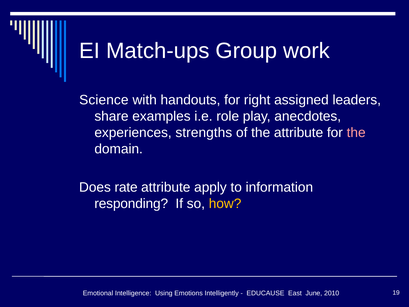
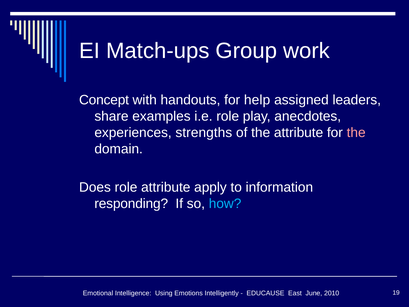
Science: Science -> Concept (104, 100)
right: right -> help (257, 100)
Does rate: rate -> role (126, 187)
how colour: yellow -> light blue (225, 203)
